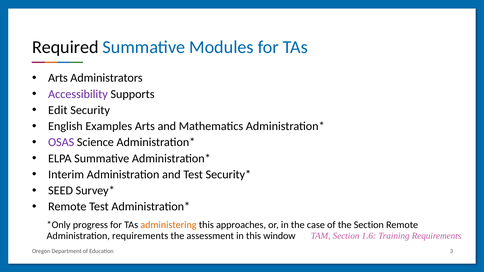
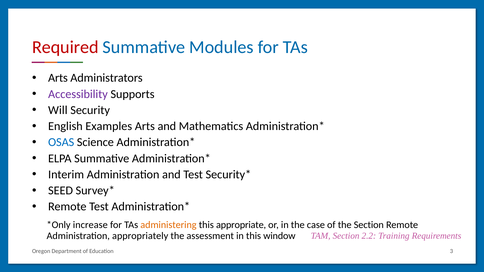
Required colour: black -> red (65, 47)
Edit: Edit -> Will (58, 110)
OSAS colour: purple -> blue (61, 142)
progress: progress -> increase (90, 225)
approaches: approaches -> appropriate (241, 225)
Administration requirements: requirements -> appropriately (140, 236)
1.6: 1.6 -> 2.2 (369, 236)
